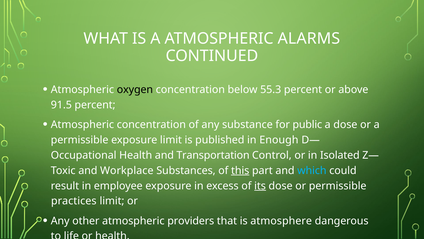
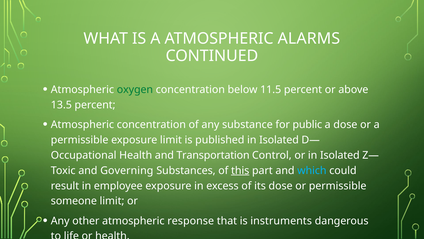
oxygen colour: black -> green (135, 89)
55.3: 55.3 -> 11.5 (271, 89)
91.5: 91.5 -> 13.5 (61, 105)
published in Enough: Enough -> Isolated (279, 140)
Workplace: Workplace -> Governing (127, 170)
its underline: present -> none (260, 185)
practices: practices -> someone (74, 201)
providers: providers -> response (191, 220)
atmosphere: atmosphere -> instruments (281, 220)
